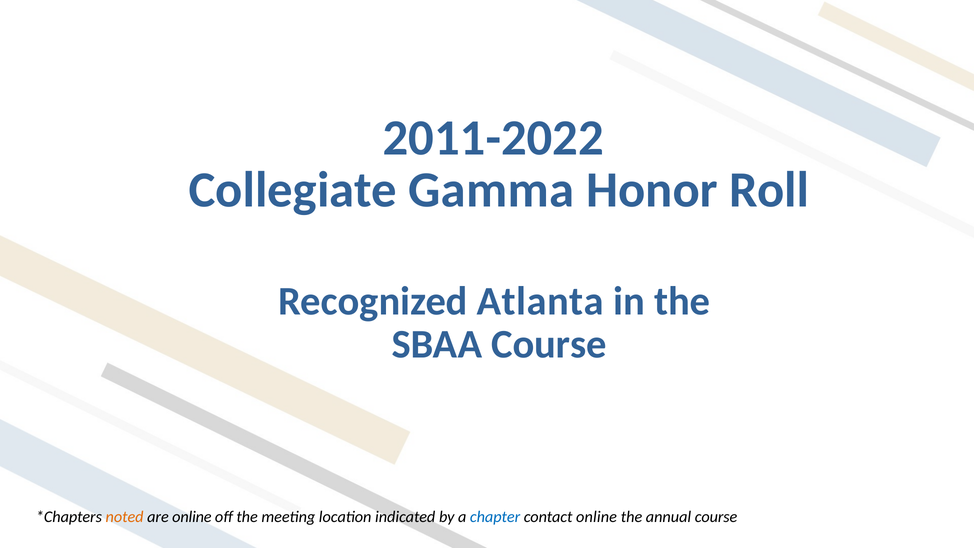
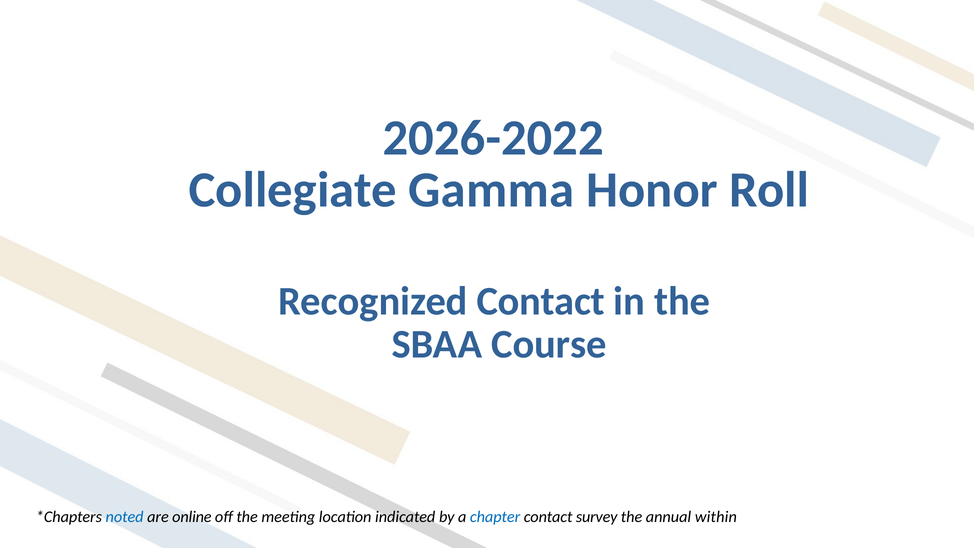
2011-2022: 2011-2022 -> 2026-2022 (493, 138)
Recognized Atlanta: Atlanta -> Contact (541, 301)
noted colour: orange -> blue (125, 517)
contact online: online -> survey (597, 517)
annual course: course -> within (716, 517)
